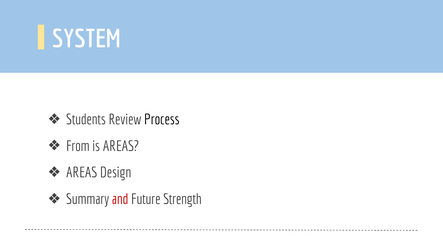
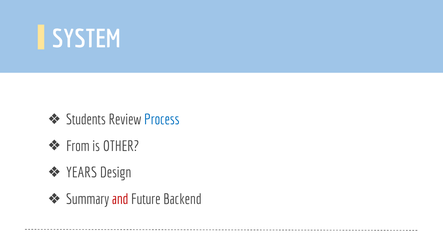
Process colour: black -> blue (162, 120)
is AREAS: AREAS -> OTHER (121, 146)
AREAS: AREAS -> YEARS (82, 173)
Strength: Strength -> Backend (182, 199)
